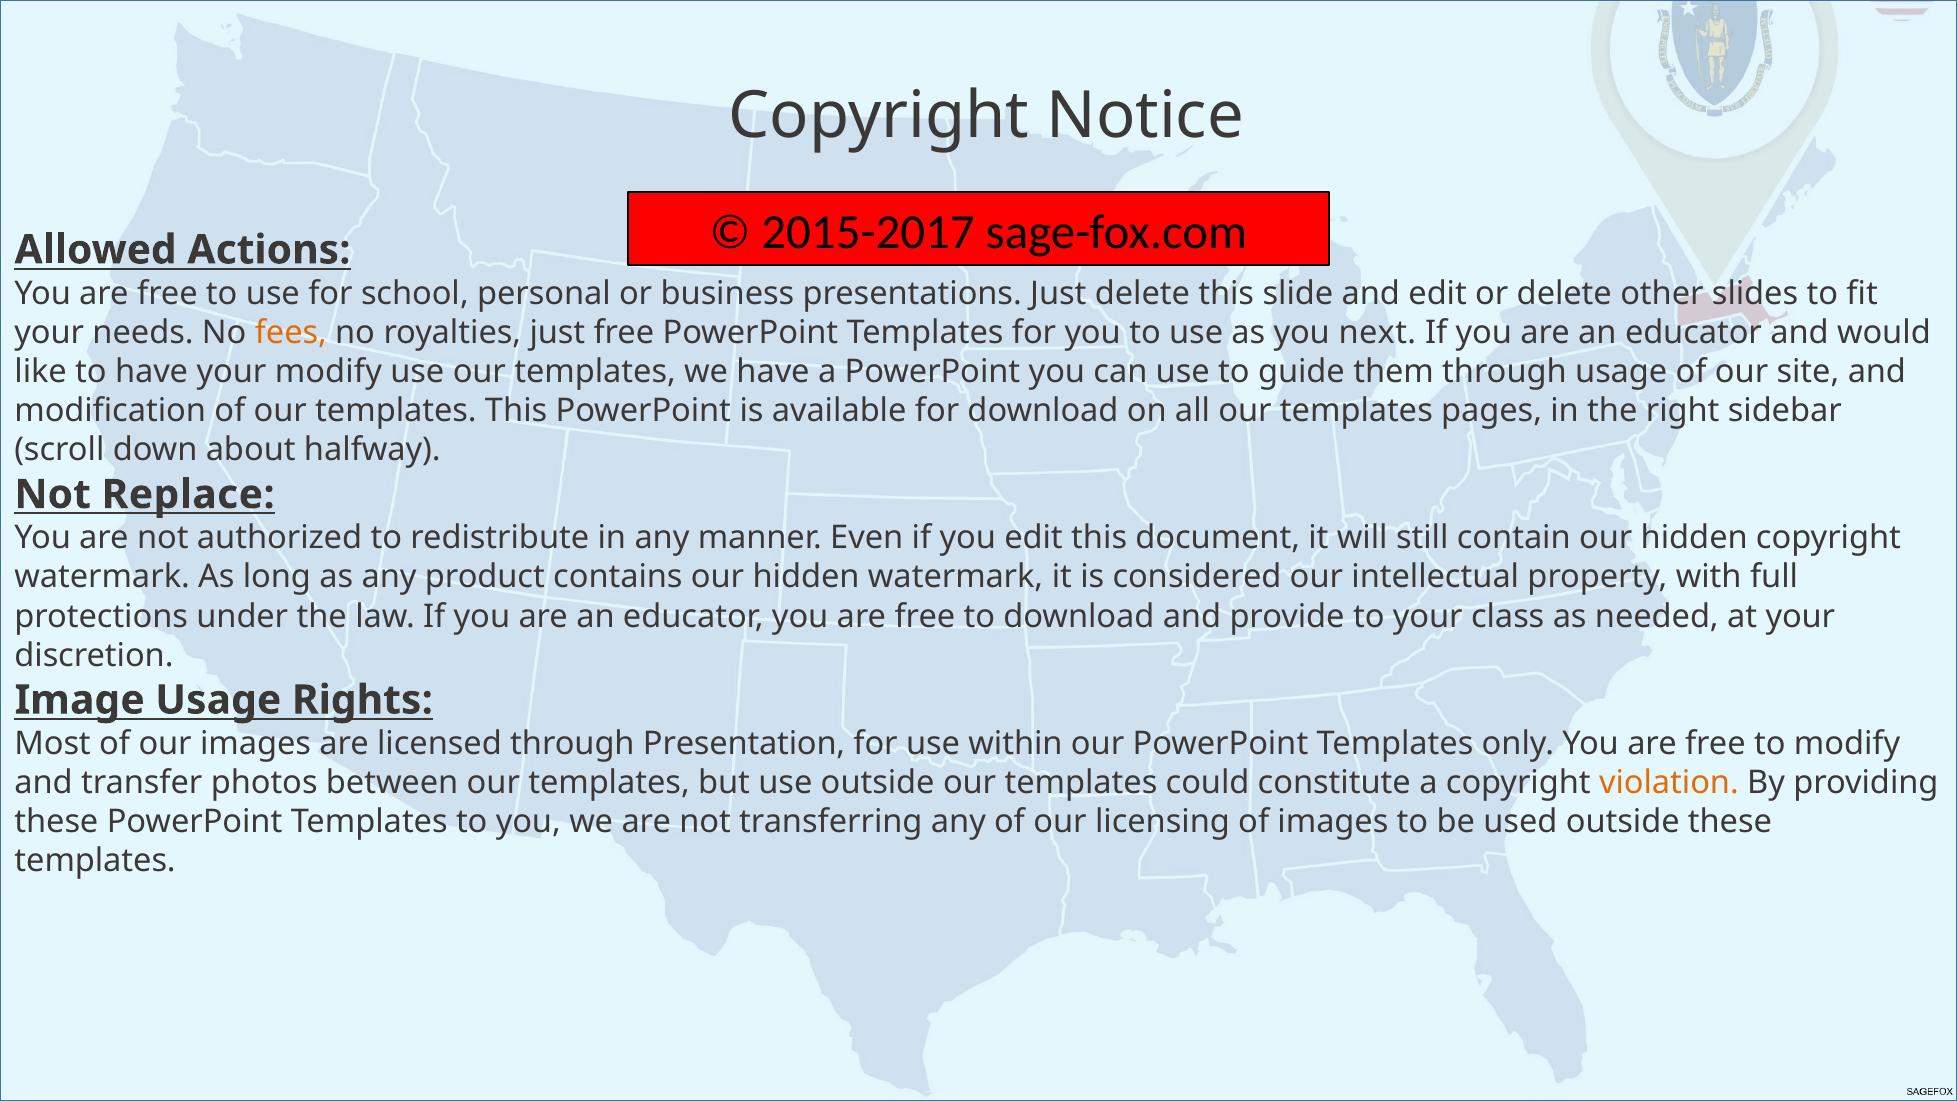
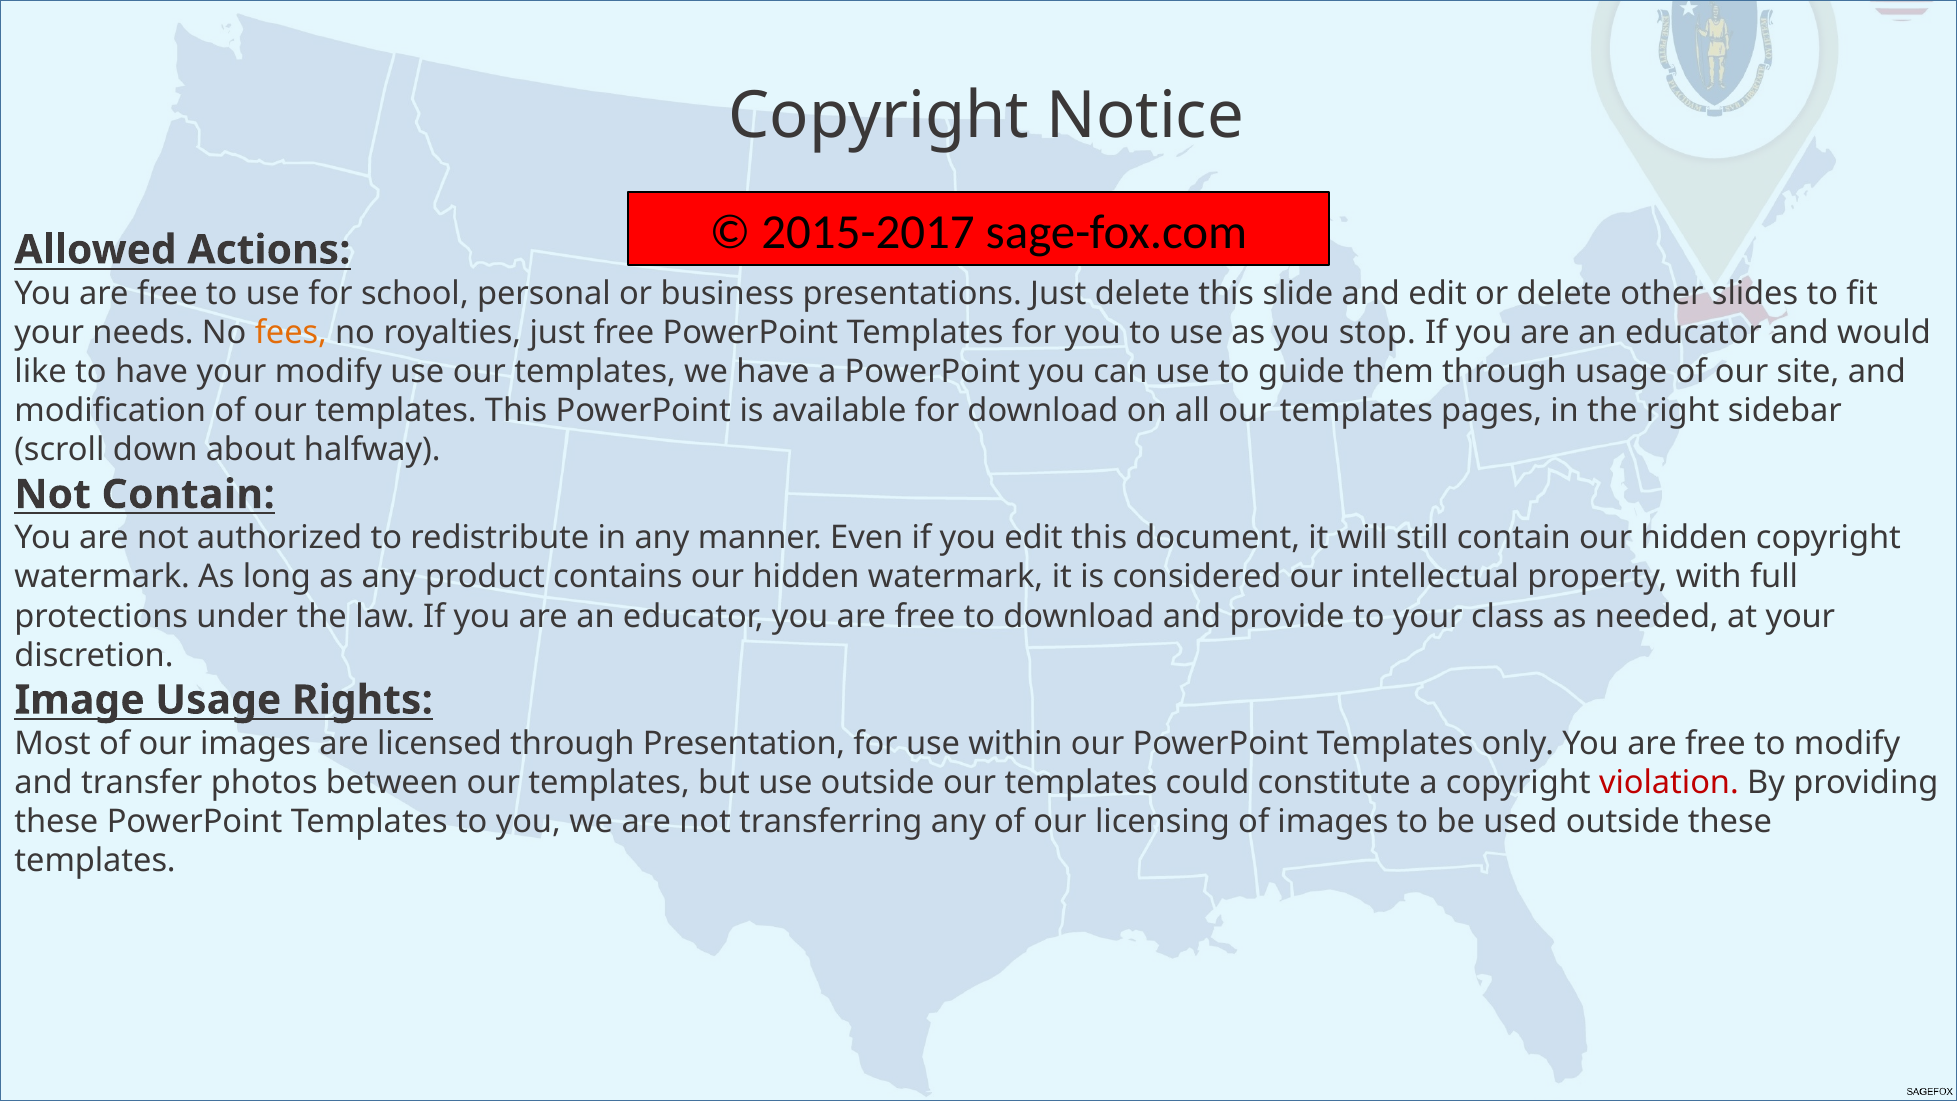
next: next -> stop (1377, 333)
Not Replace: Replace -> Contain (188, 495)
violation colour: orange -> red (1669, 783)
